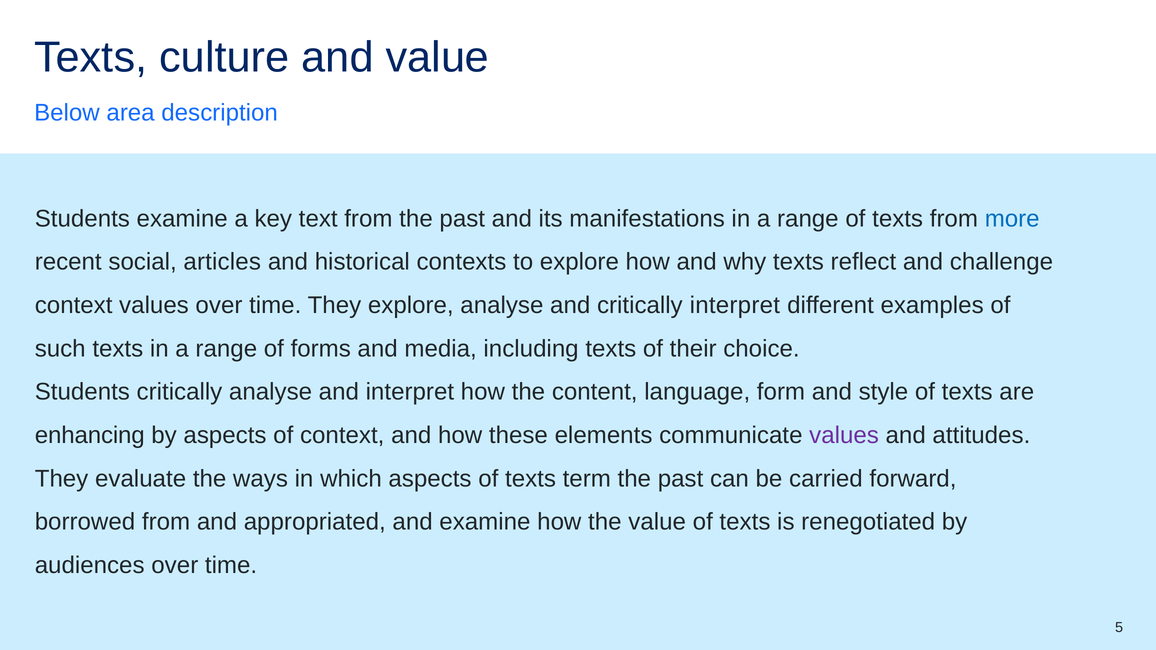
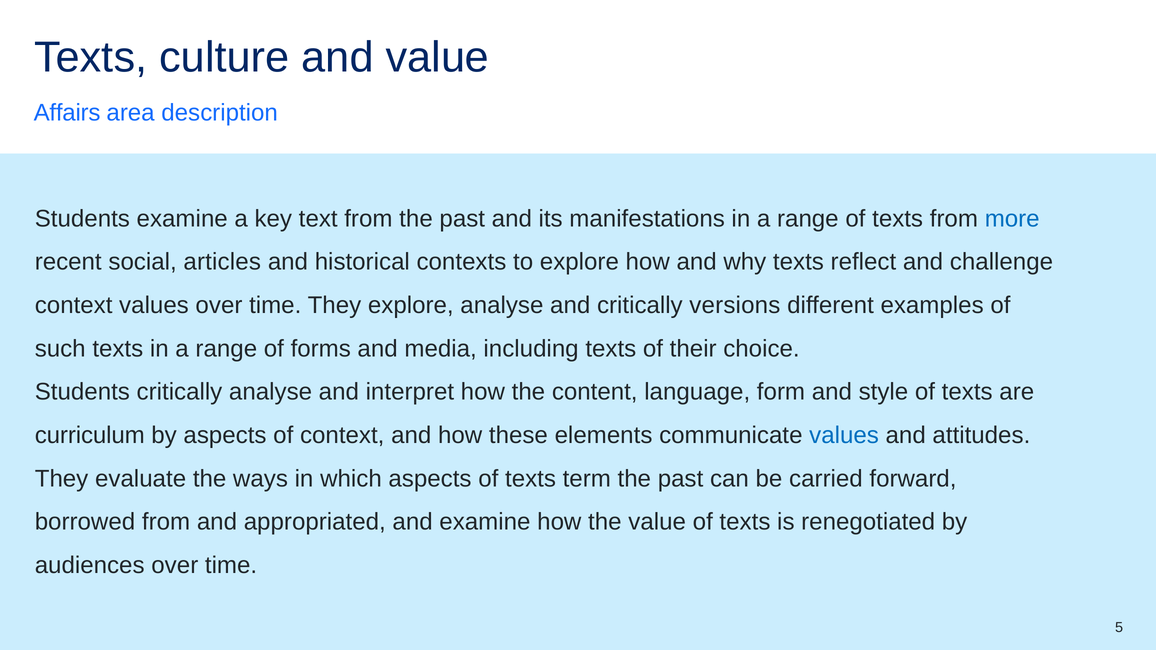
Below: Below -> Affairs (67, 113)
critically interpret: interpret -> versions (735, 305)
enhancing: enhancing -> curriculum (90, 435)
values colour: purple -> blue (844, 435)
